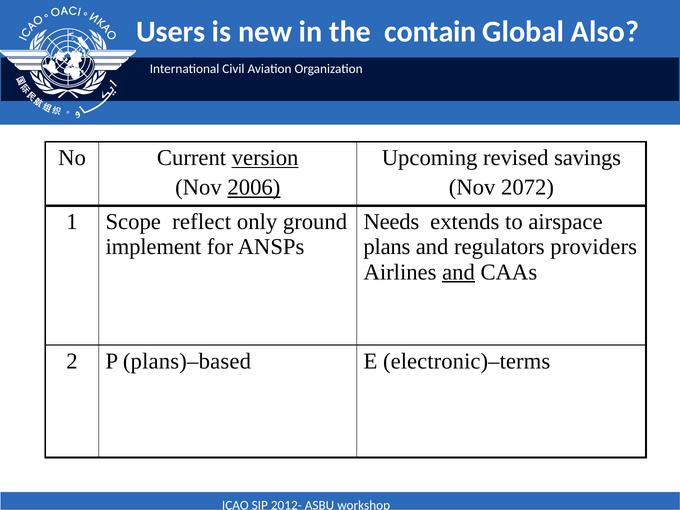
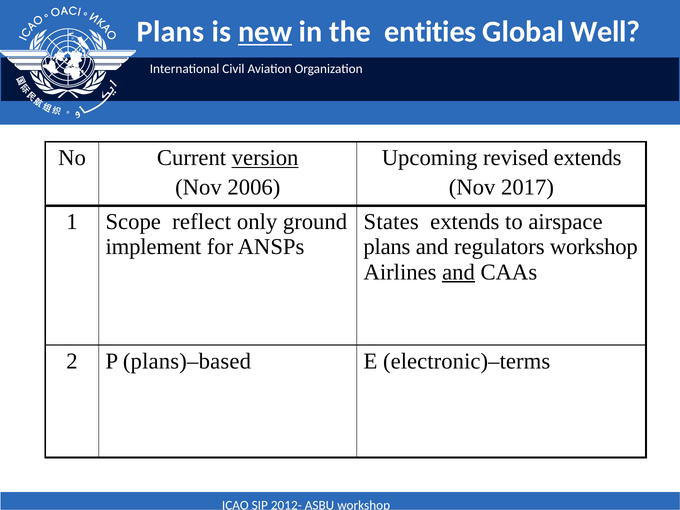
Users: Users -> Plans (171, 32)
new underline: none -> present (265, 32)
contain: contain -> entities (430, 32)
Also: Also -> Well (605, 32)
revised savings: savings -> extends (588, 158)
2006 underline: present -> none (254, 187)
2072: 2072 -> 2017 (528, 187)
Needs: Needs -> States (391, 222)
regulators providers: providers -> workshop (594, 247)
